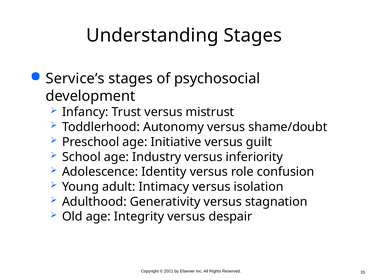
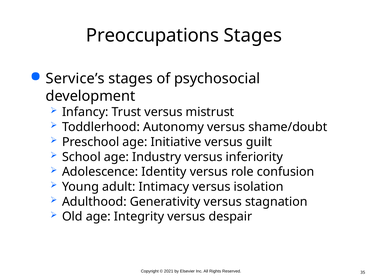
Understanding: Understanding -> Preoccupations (153, 35)
